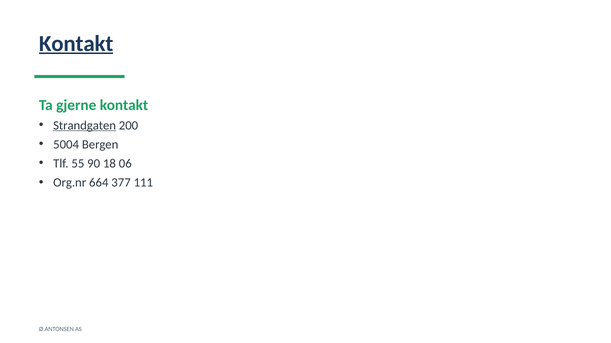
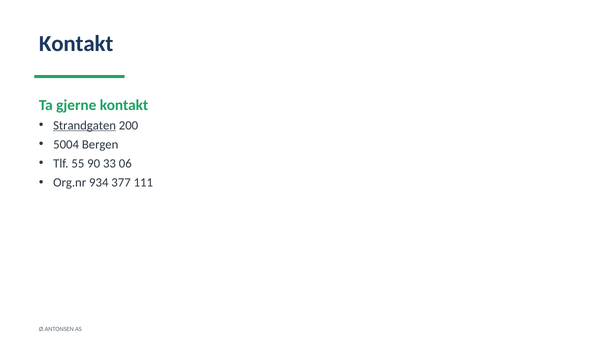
Kontakt underline: present -> none (76, 44)
18: 18 -> 33 (109, 164)
664: 664 -> 934 (99, 183)
